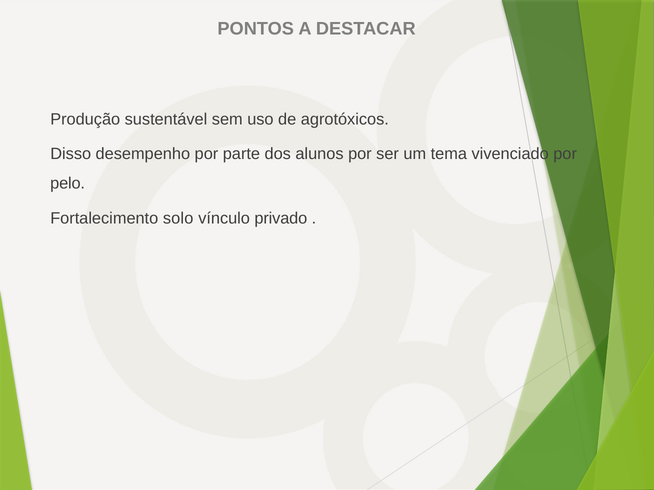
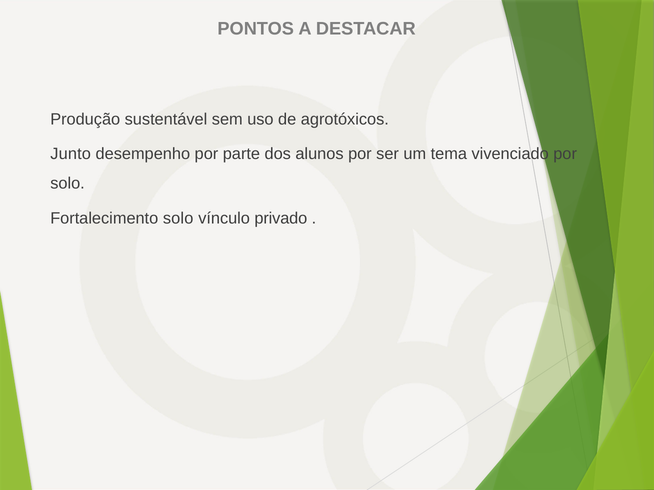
Disso: Disso -> Junto (71, 154)
pelo: pelo -> solo (68, 184)
